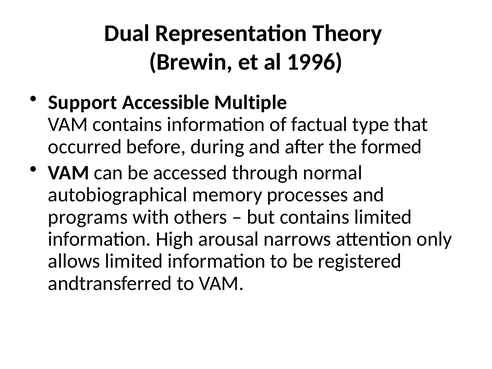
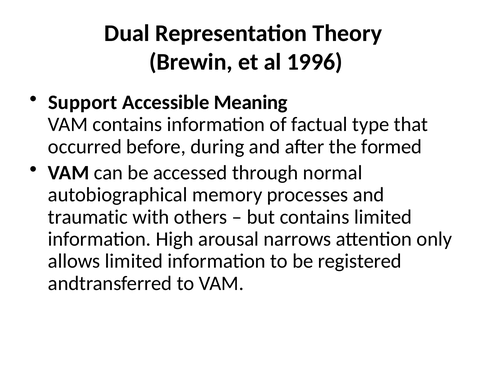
Multiple: Multiple -> Meaning (251, 102)
programs: programs -> traumatic (88, 217)
